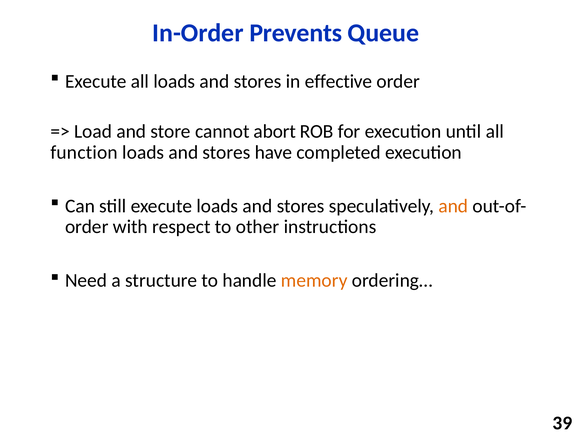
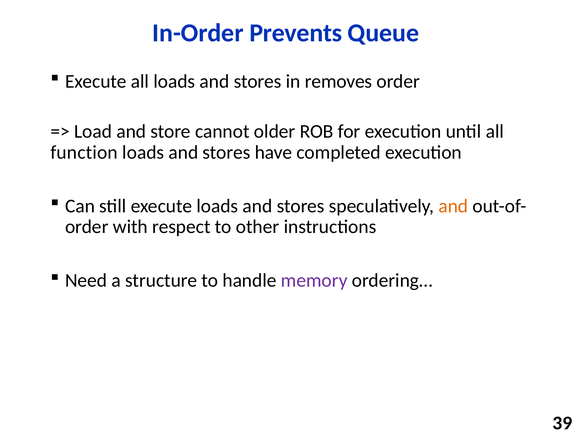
effective: effective -> removes (339, 81)
abort: abort -> older (275, 131)
memory colour: orange -> purple (314, 281)
